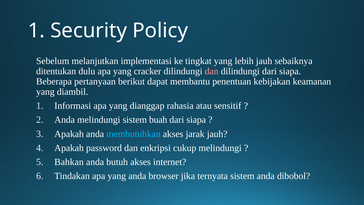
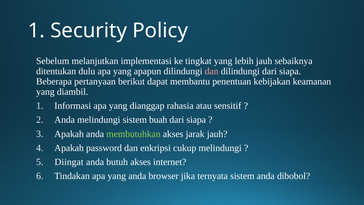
cracker: cracker -> apapun (148, 71)
membutuhkan colour: light blue -> light green (133, 134)
Bahkan: Bahkan -> Diingat (69, 162)
